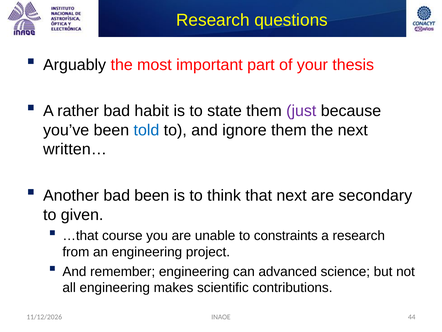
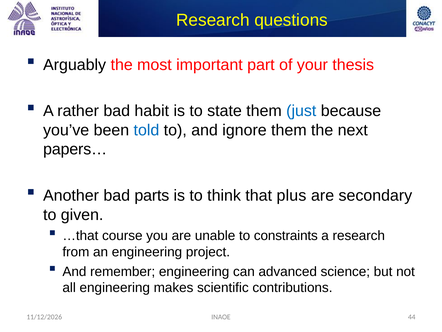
just colour: purple -> blue (301, 111)
written…: written… -> papers… (75, 149)
bad been: been -> parts (152, 195)
that next: next -> plus (291, 195)
